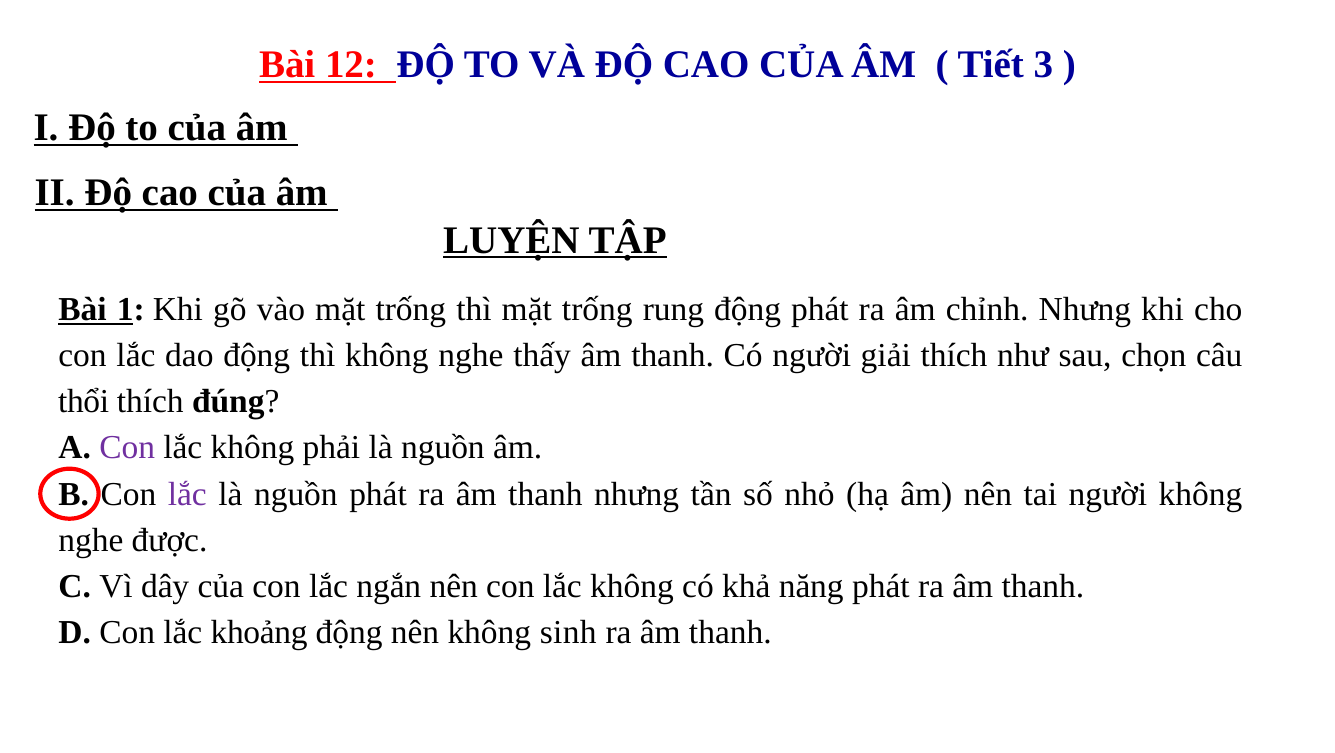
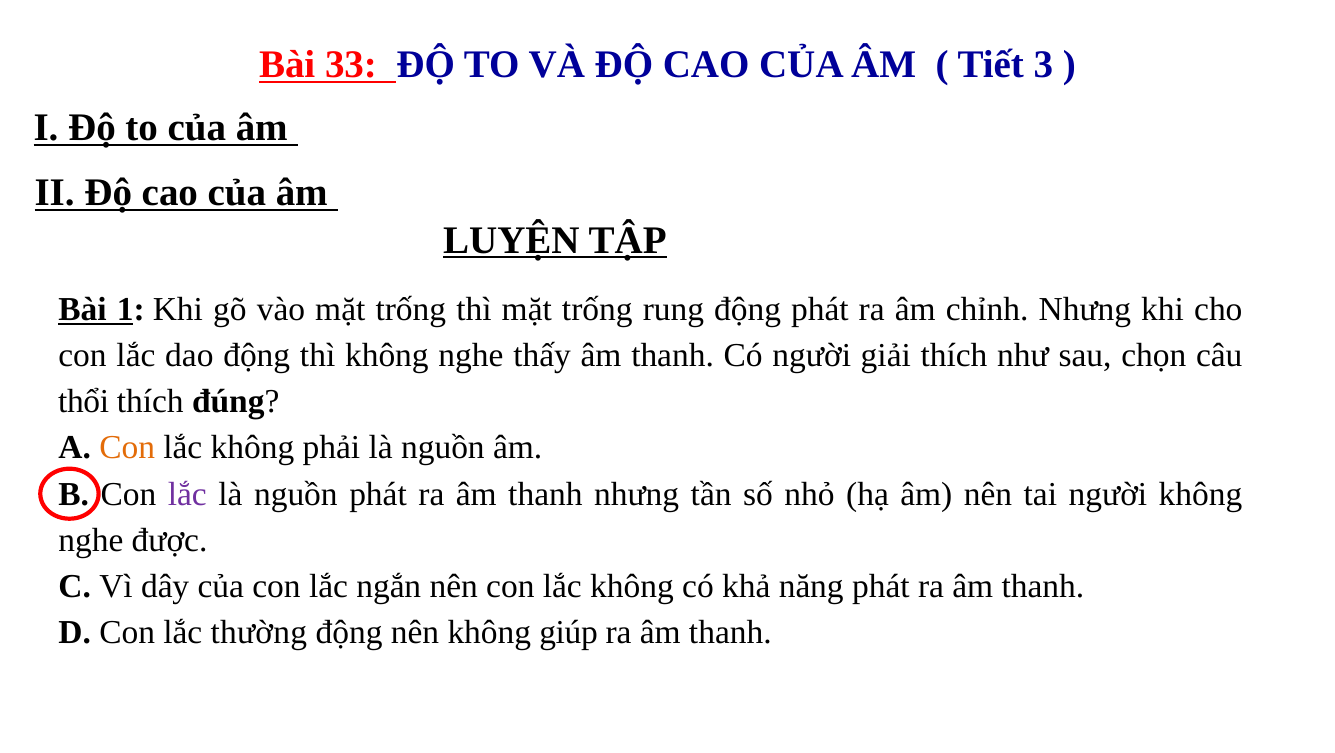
12: 12 -> 33 (351, 65)
Con colour: purple -> orange (127, 448)
khoảng: khoảng -> thường (259, 632)
sinh: sinh -> giúp (569, 632)
